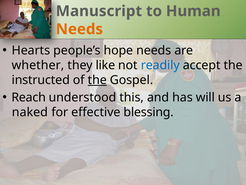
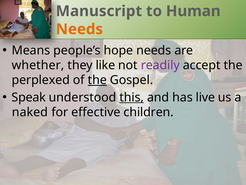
Hearts: Hearts -> Means (31, 50)
readily colour: blue -> purple (160, 65)
instructed: instructed -> perplexed (41, 80)
Reach: Reach -> Speak (29, 97)
this underline: none -> present (132, 97)
will: will -> live (205, 97)
blessing: blessing -> children (149, 112)
